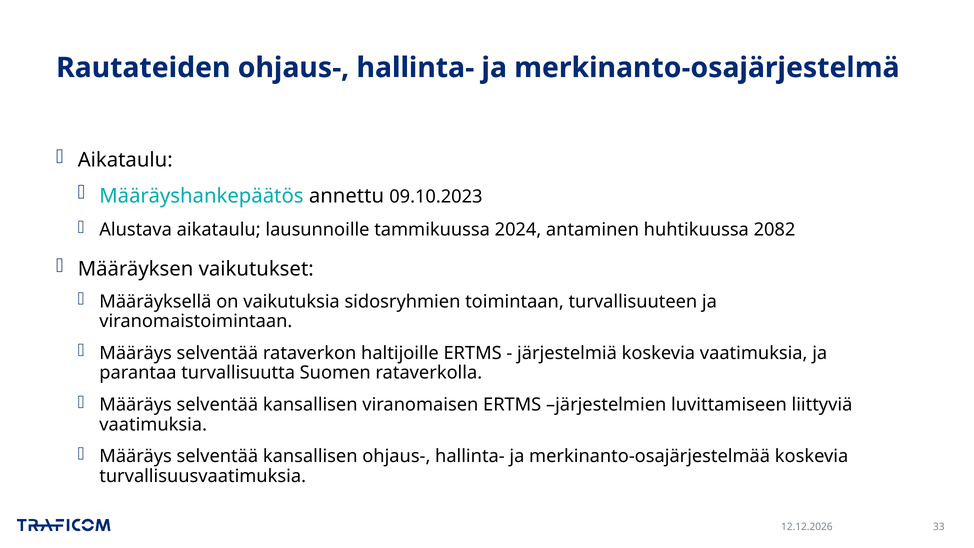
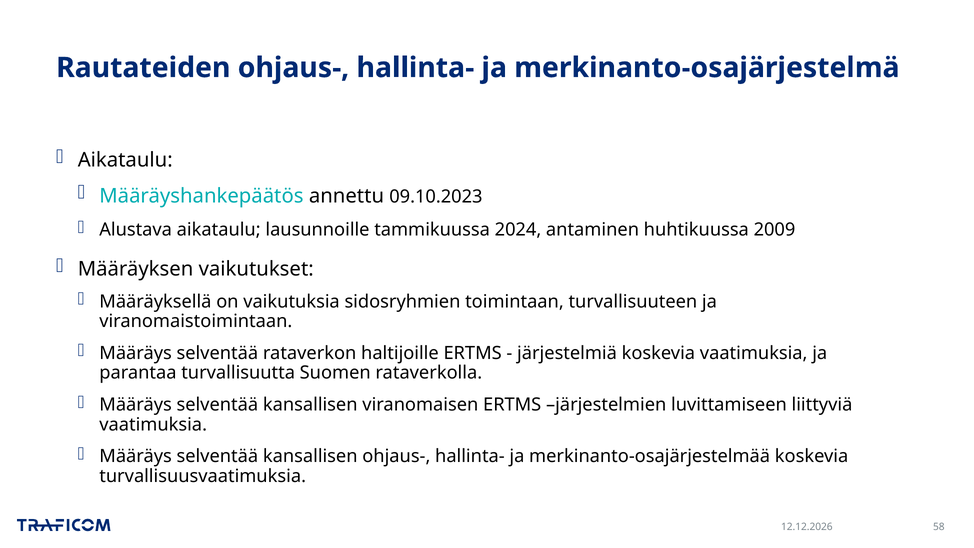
2082: 2082 -> 2009 (774, 230)
33: 33 -> 58 (939, 527)
